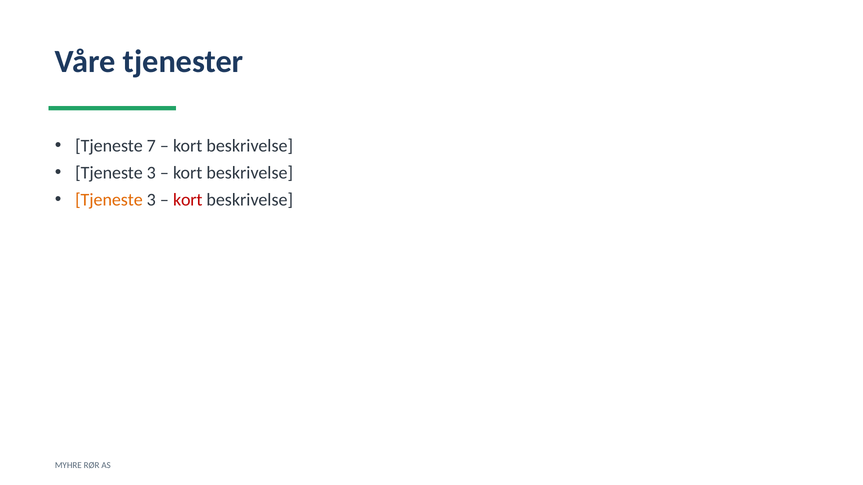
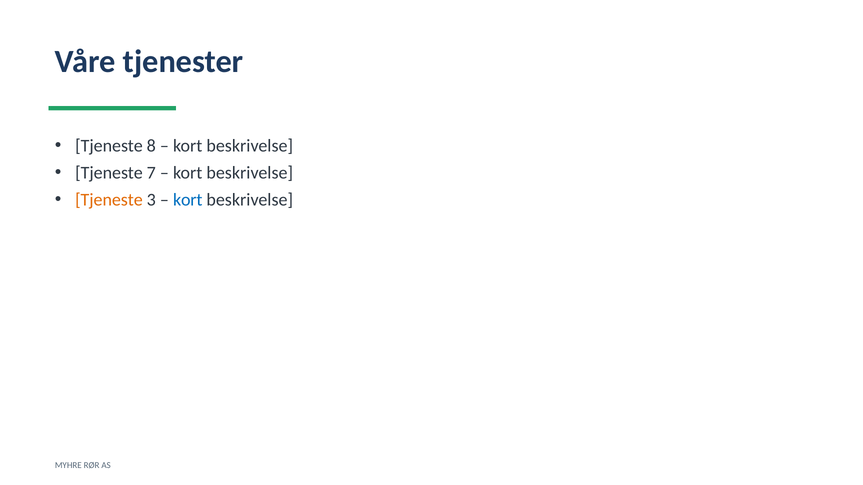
7: 7 -> 8 (151, 146)
3: 3 -> 7 (151, 173)
kort colour: red -> blue (188, 200)
